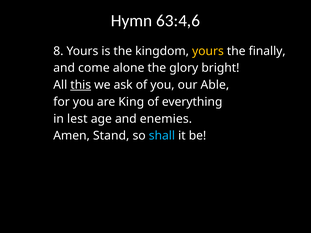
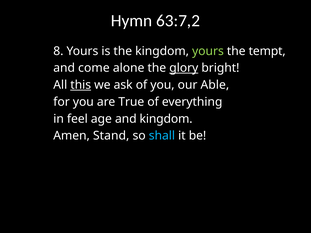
63:4,6: 63:4,6 -> 63:7,2 (178, 21)
yours colour: yellow -> light green (208, 51)
finally: finally -> tempt (267, 51)
glory underline: none -> present (184, 68)
King: King -> True (131, 102)
lest: lest -> feel (77, 119)
and enemies: enemies -> kingdom (166, 119)
